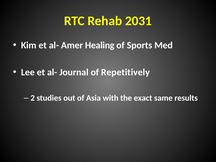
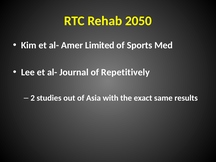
2031: 2031 -> 2050 (138, 21)
Healing: Healing -> Limited (100, 45)
